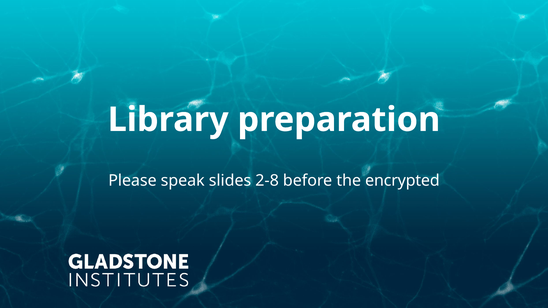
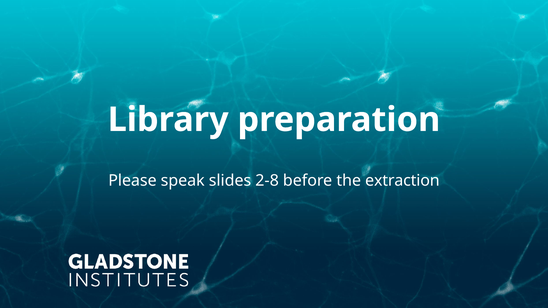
encrypted: encrypted -> extraction (402, 181)
